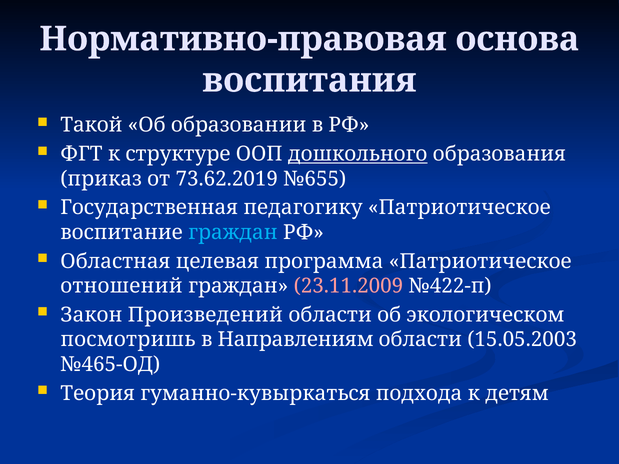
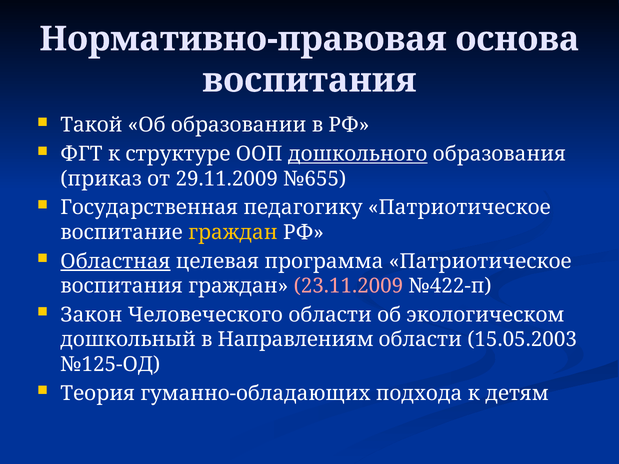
73.62.2019: 73.62.2019 -> 29.11.2009 (227, 179)
граждан colour: light blue -> yellow (233, 233)
Областная underline: none -> present (115, 261)
отношений: отношений -> воспитания (122, 286)
Произведений: Произведений -> Человеческого (205, 315)
посмотришь: посмотришь -> дошкольный (128, 340)
№465-ОД: №465-ОД -> №125-ОД (110, 365)
гуманно-кувыркаться: гуманно-кувыркаться -> гуманно-обладающих (255, 393)
